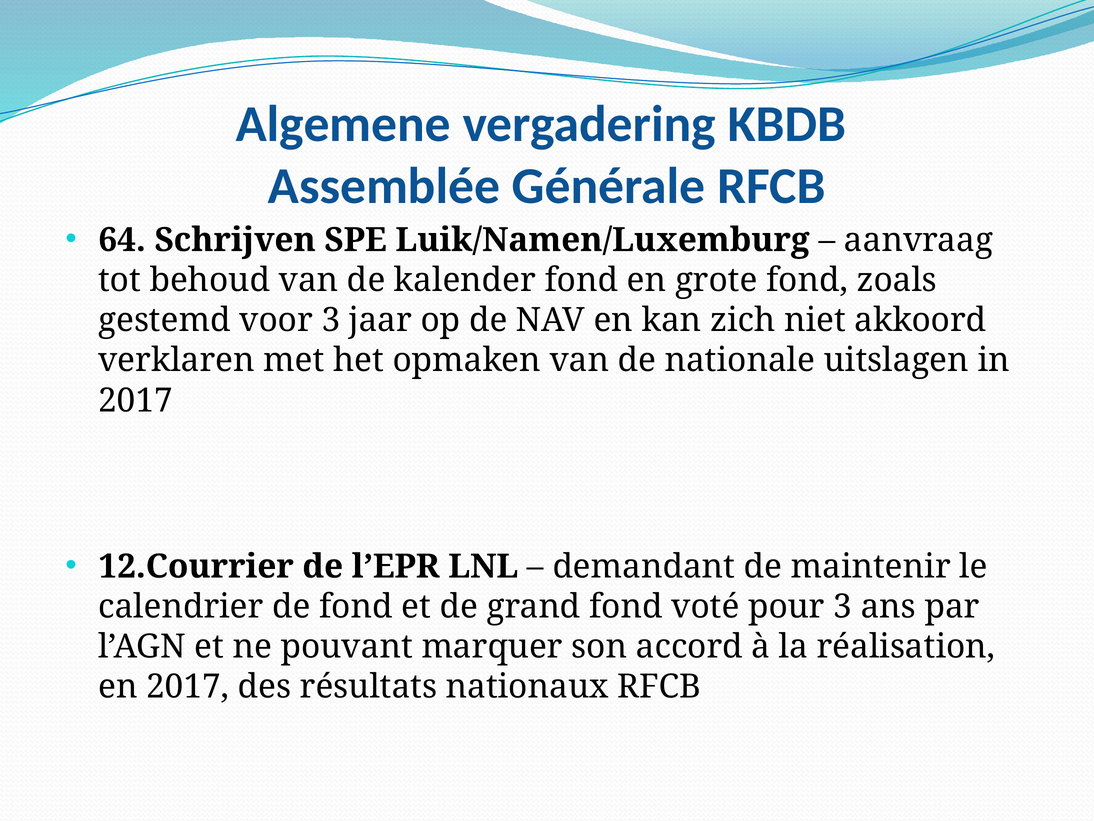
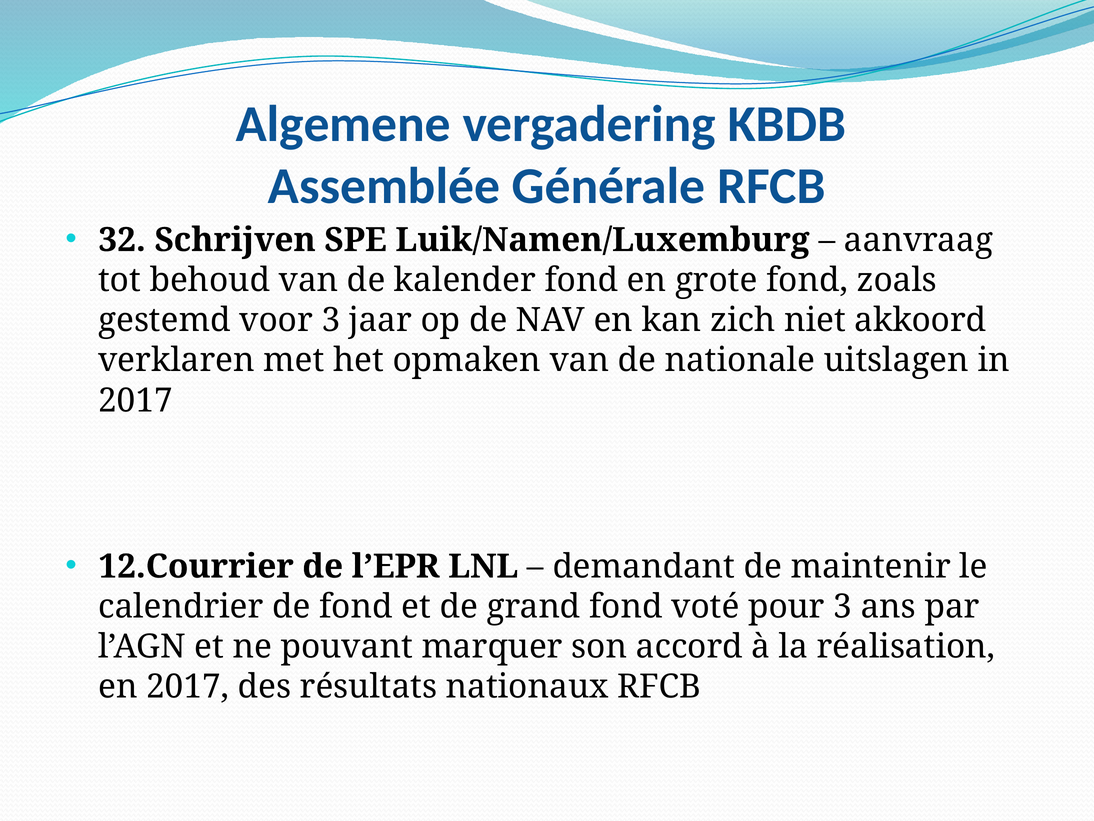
64: 64 -> 32 (122, 240)
